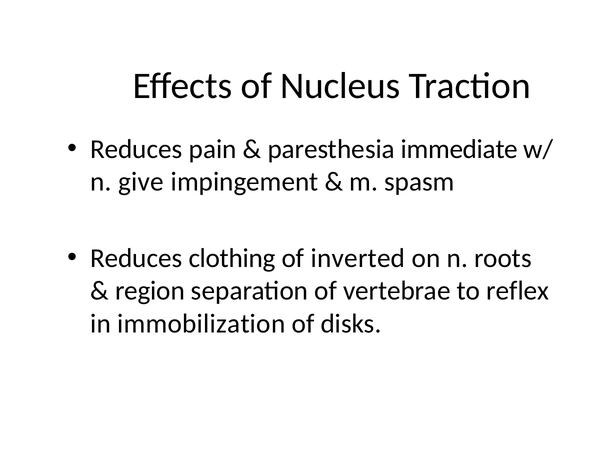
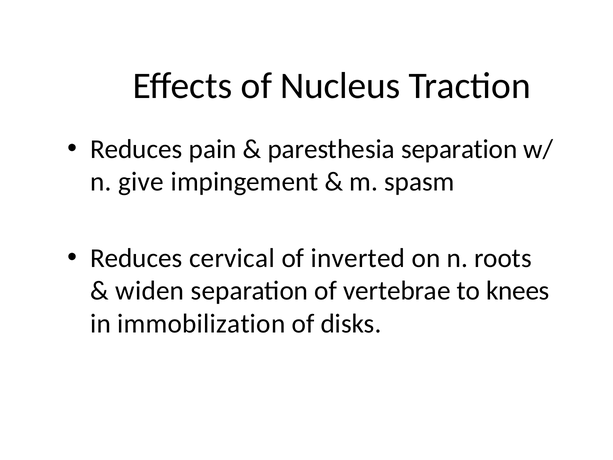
paresthesia immediate: immediate -> separation (459, 149)
clothing: clothing -> cervical (232, 258)
region: region -> widen (150, 291)
reflex: reflex -> knees (518, 291)
